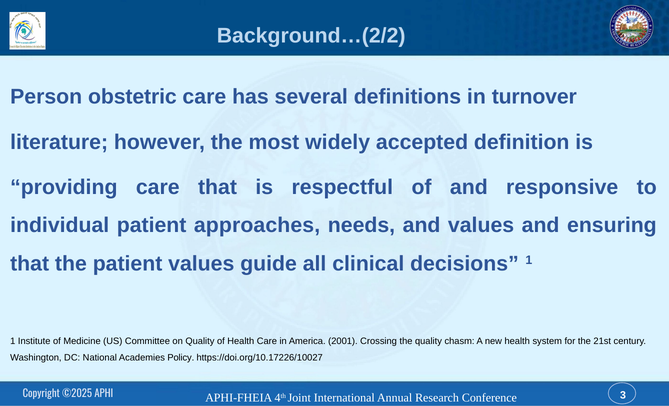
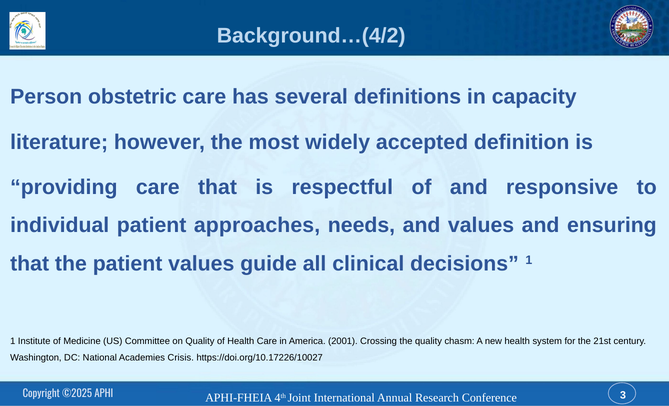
Background…(2/2: Background…(2/2 -> Background…(4/2 (311, 36)
turnover: turnover -> capacity (534, 97)
Policy: Policy -> Crisis (181, 358)
